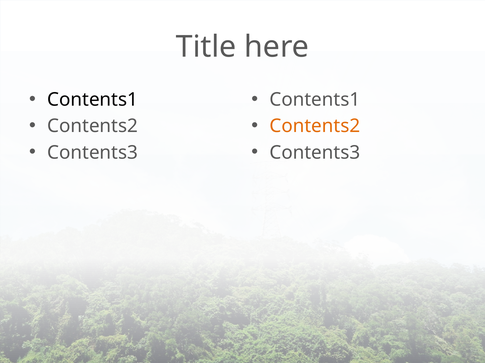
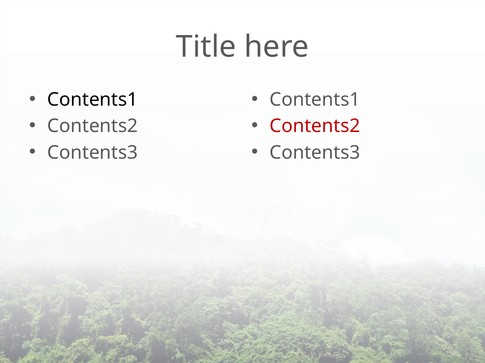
Contents2 colour: orange -> red (315, 126)
